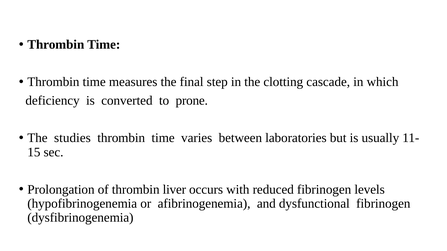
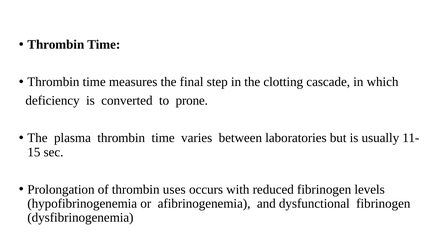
studies: studies -> plasma (72, 138)
liver: liver -> uses (174, 190)
